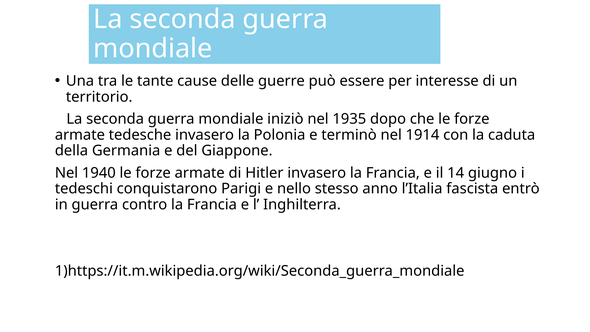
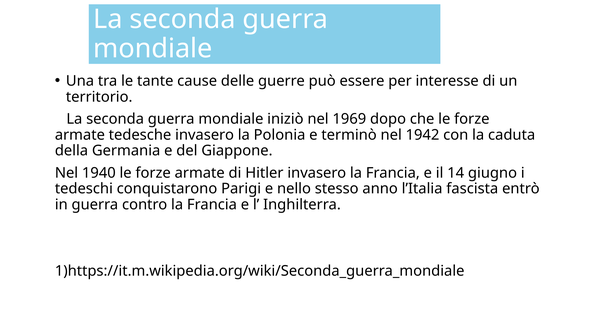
1935: 1935 -> 1969 (349, 119)
1914: 1914 -> 1942 (422, 135)
